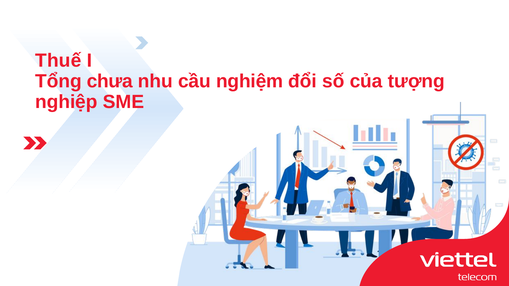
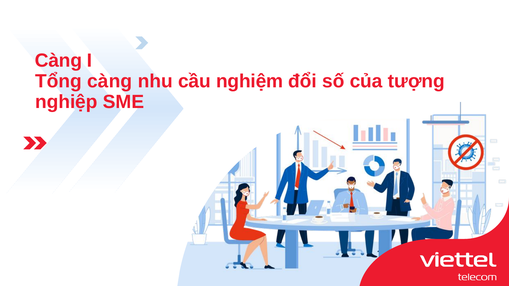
Thuế: Thuế -> Càng (58, 61)
Tổng chưa: chưa -> càng (110, 81)
